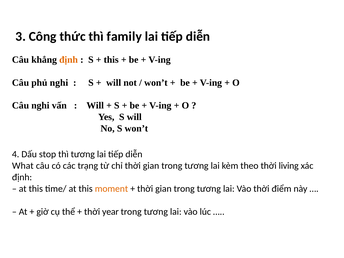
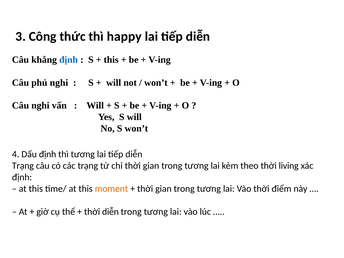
family: family -> happy (124, 36)
định colour: orange -> blue (69, 60)
Dấu stop: stop -> định (48, 154)
What: What -> Trạng (23, 166)
thời year: year -> diễn (110, 212)
